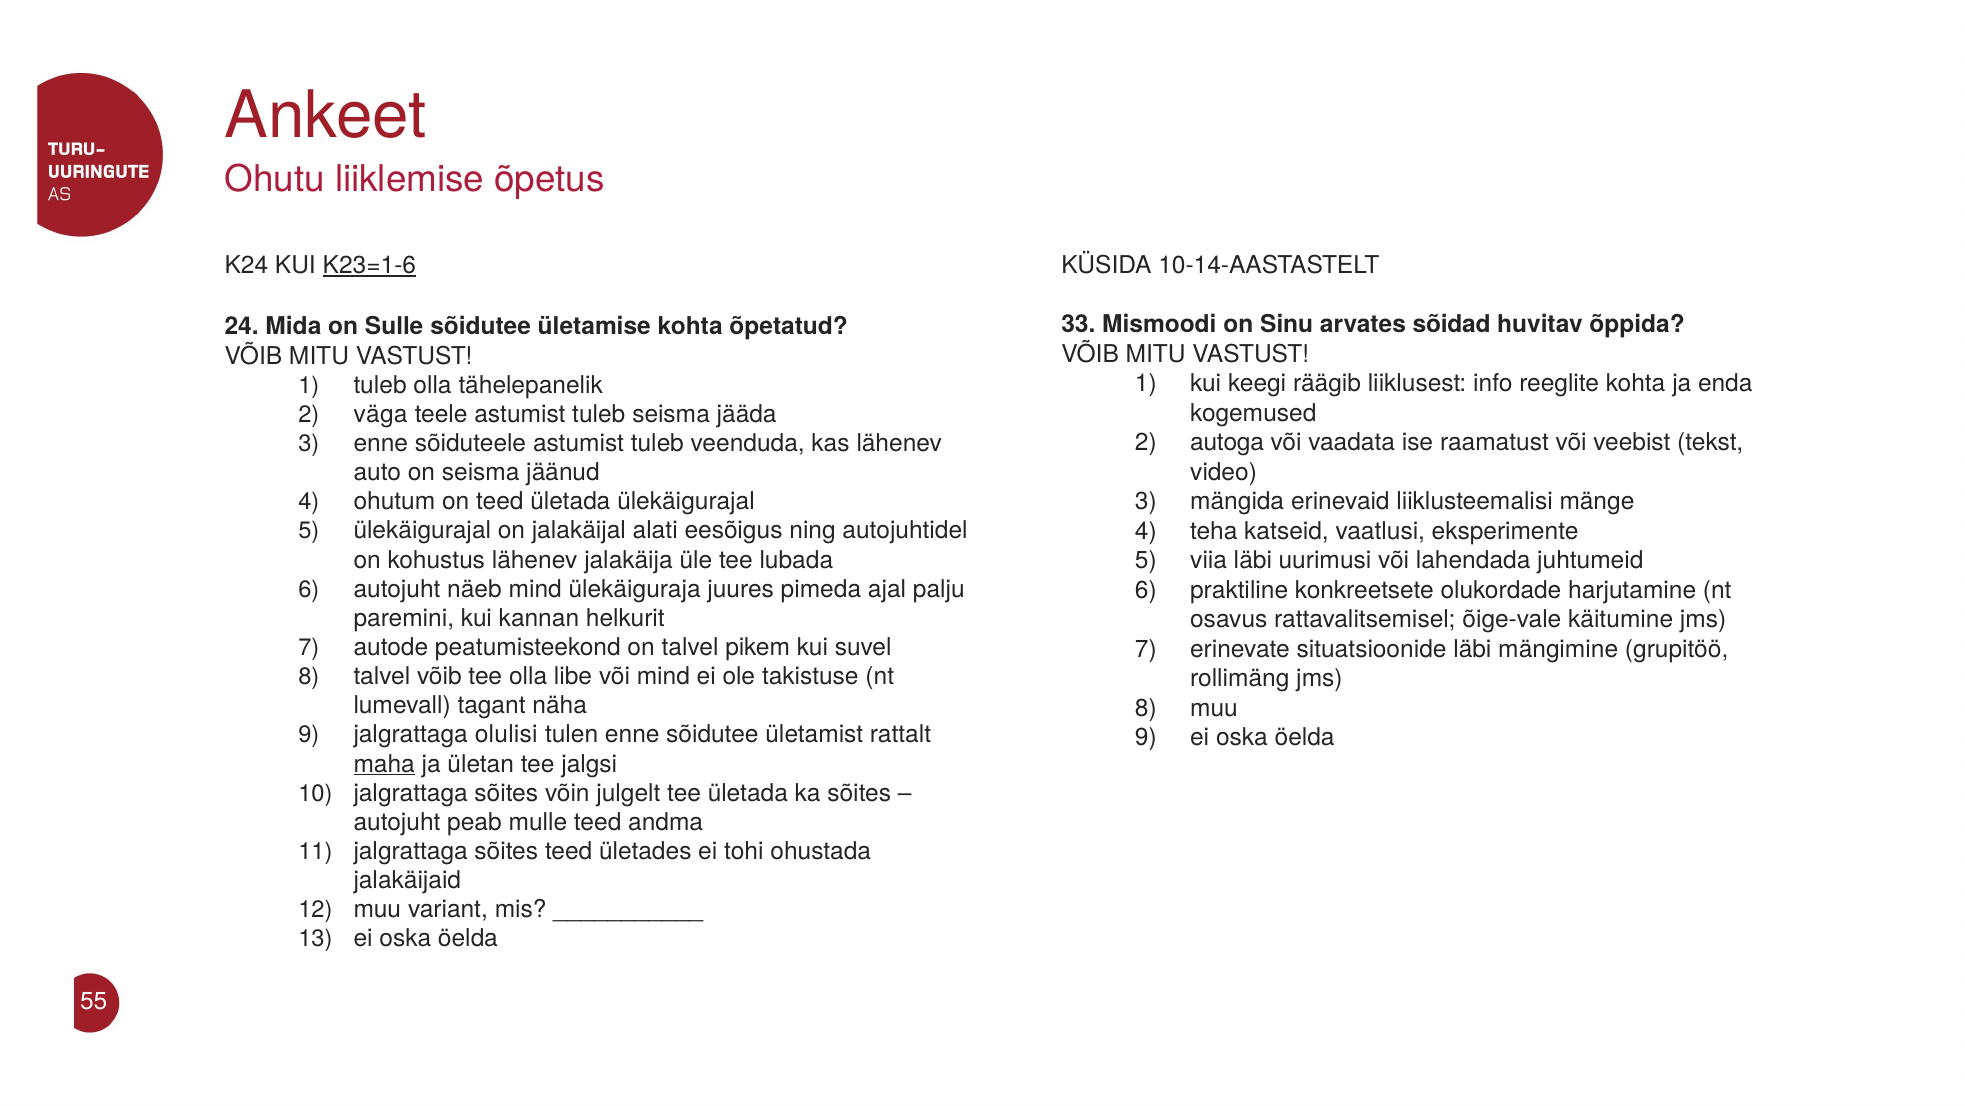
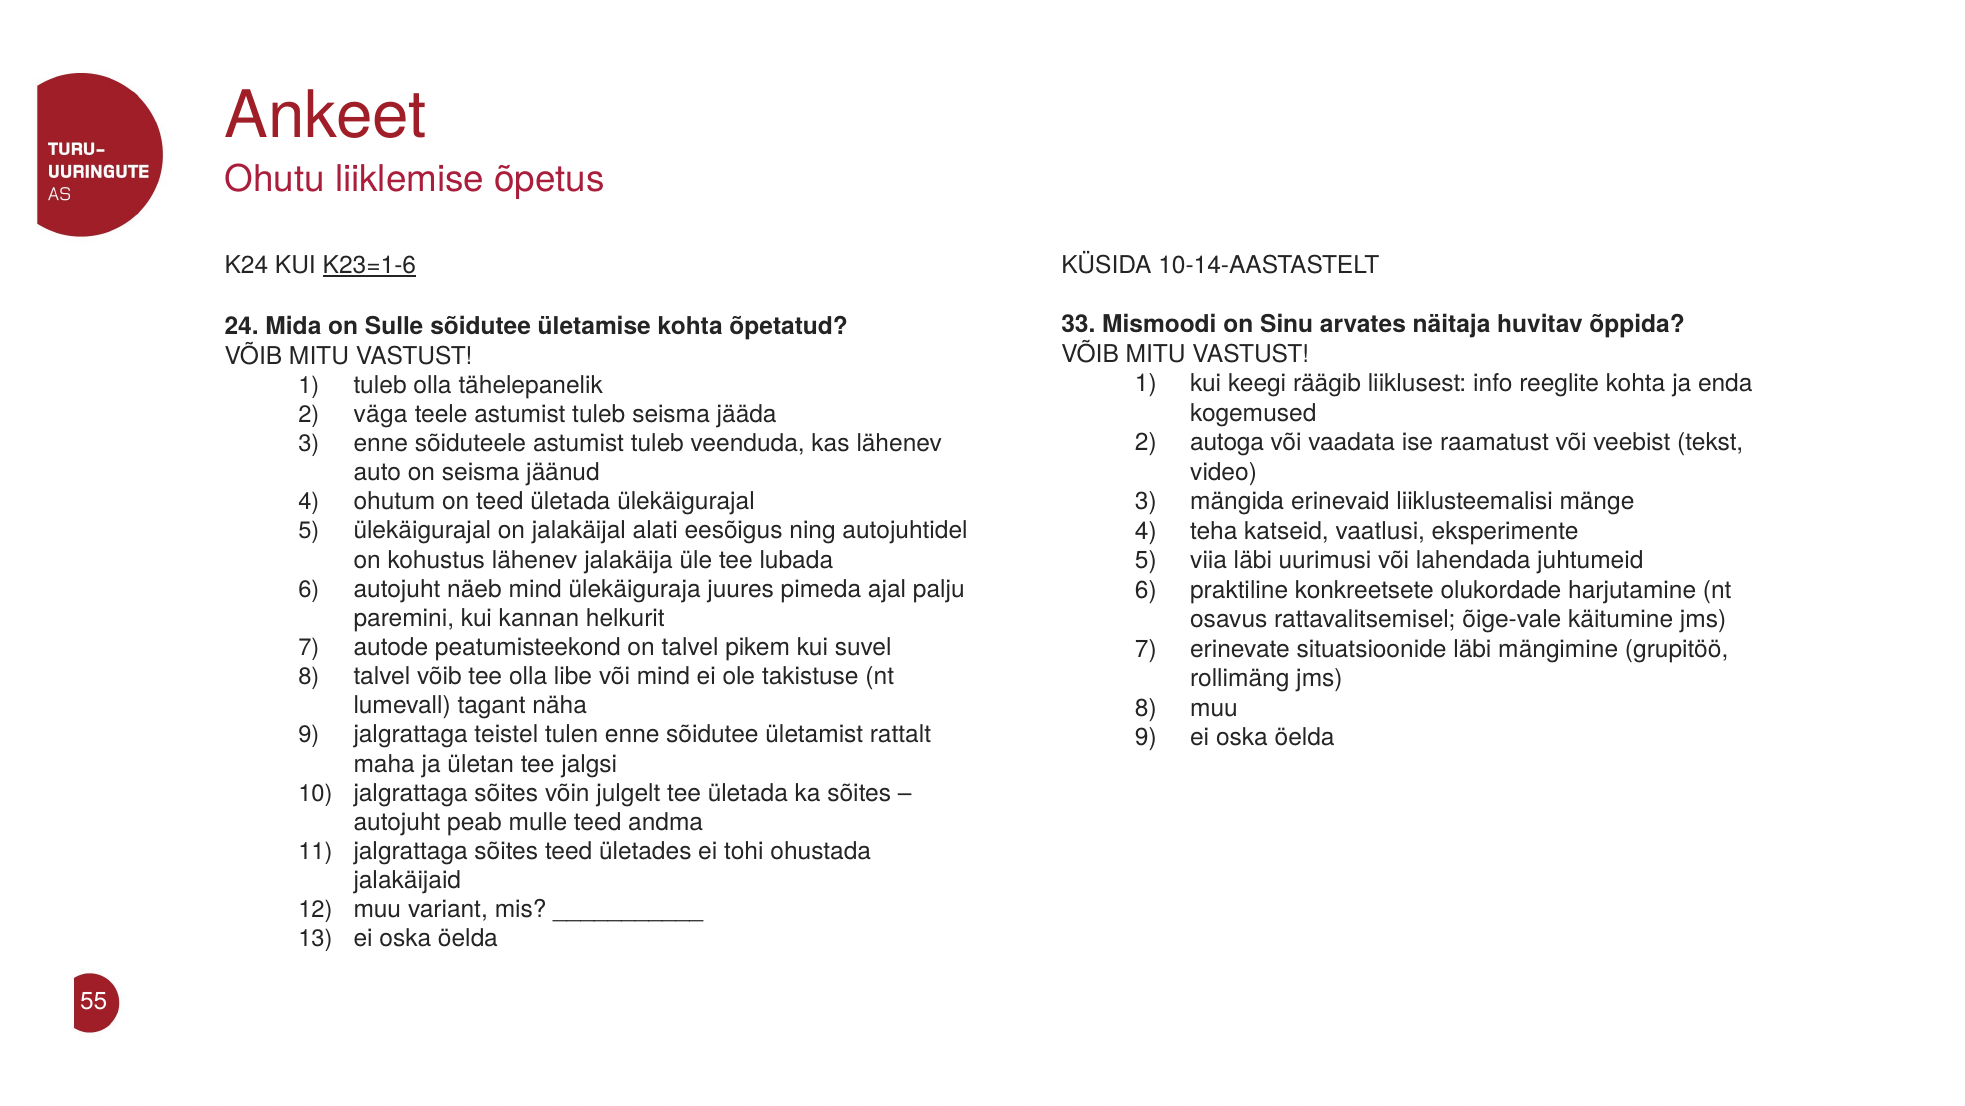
sõidad: sõidad -> näitaja (1452, 324)
olulisi: olulisi -> teistel (506, 734)
maha underline: present -> none (384, 763)
